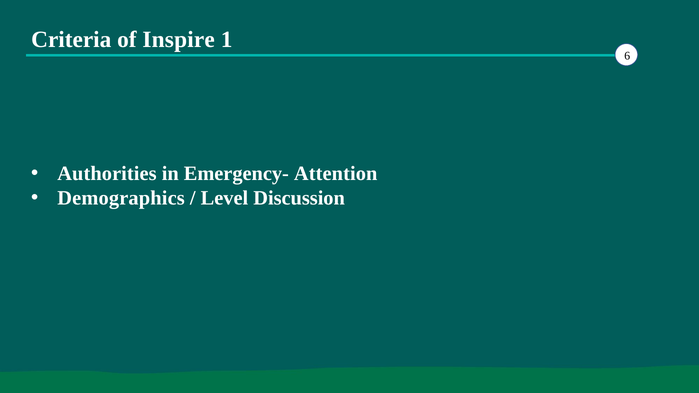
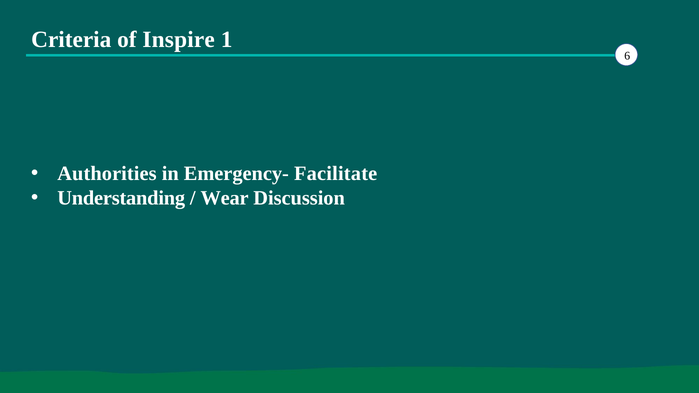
Attention: Attention -> Facilitate (336, 174)
Demographics: Demographics -> Understanding (121, 198)
Level: Level -> Wear (225, 198)
